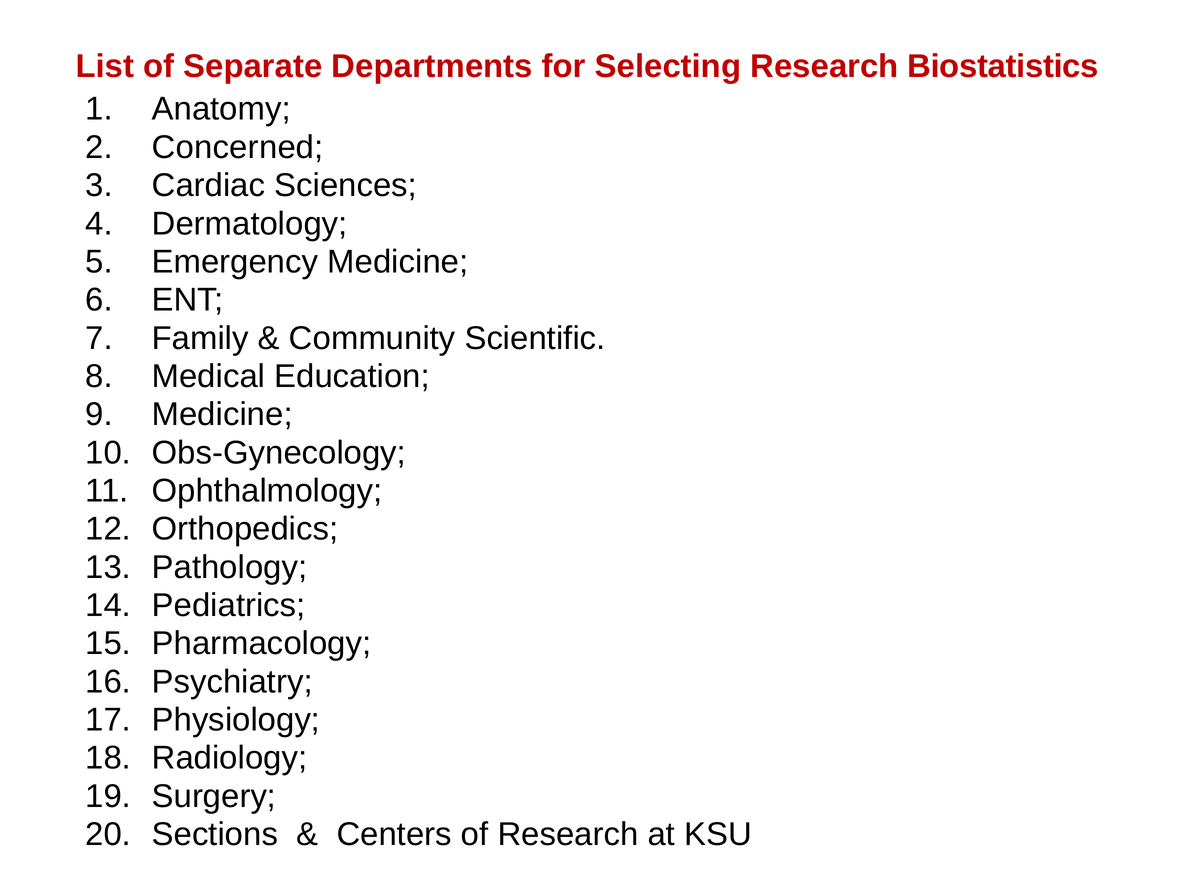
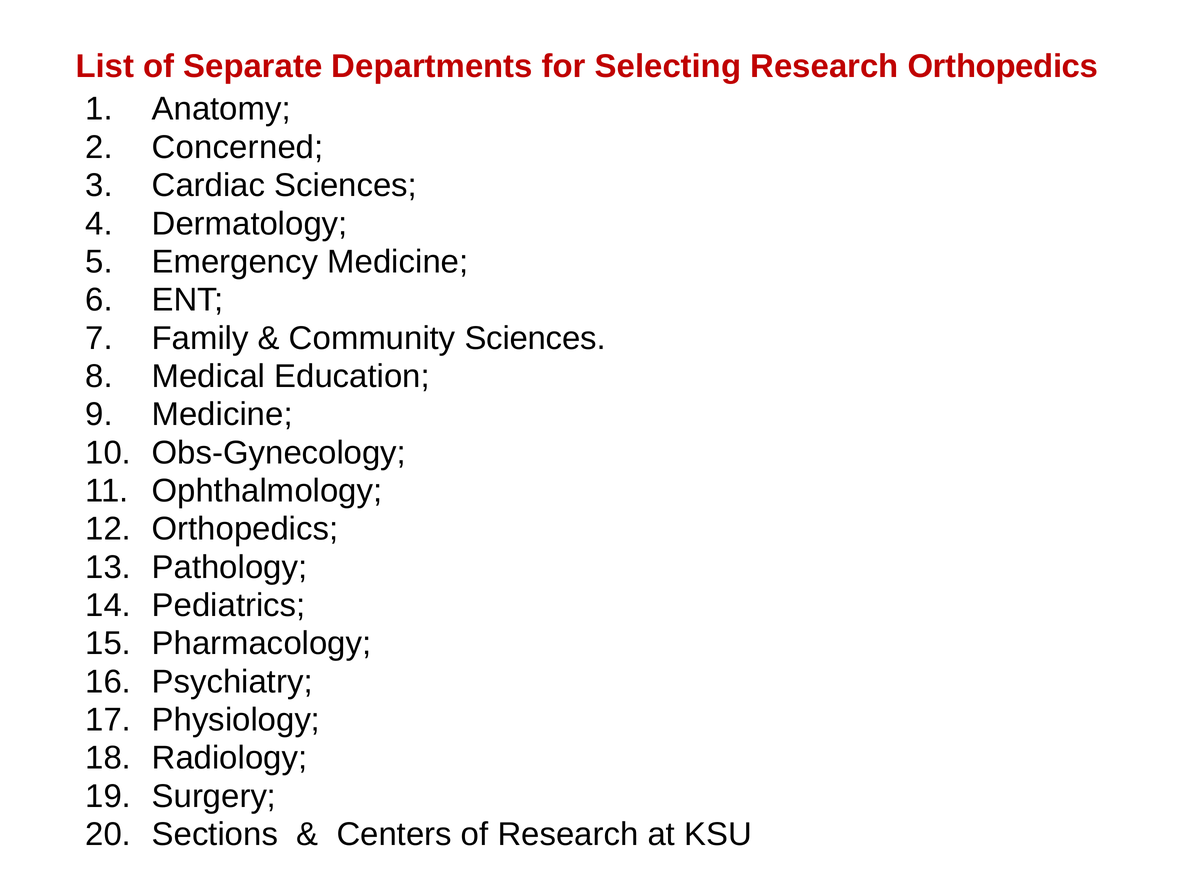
Research Biostatistics: Biostatistics -> Orthopedics (1003, 66)
Community Scientific: Scientific -> Sciences (535, 338)
